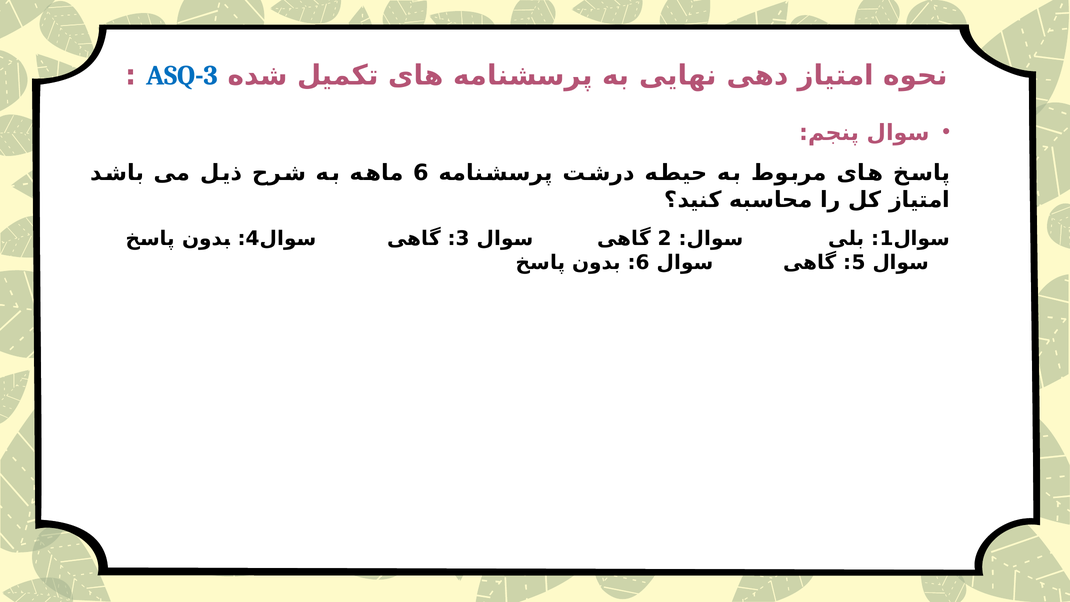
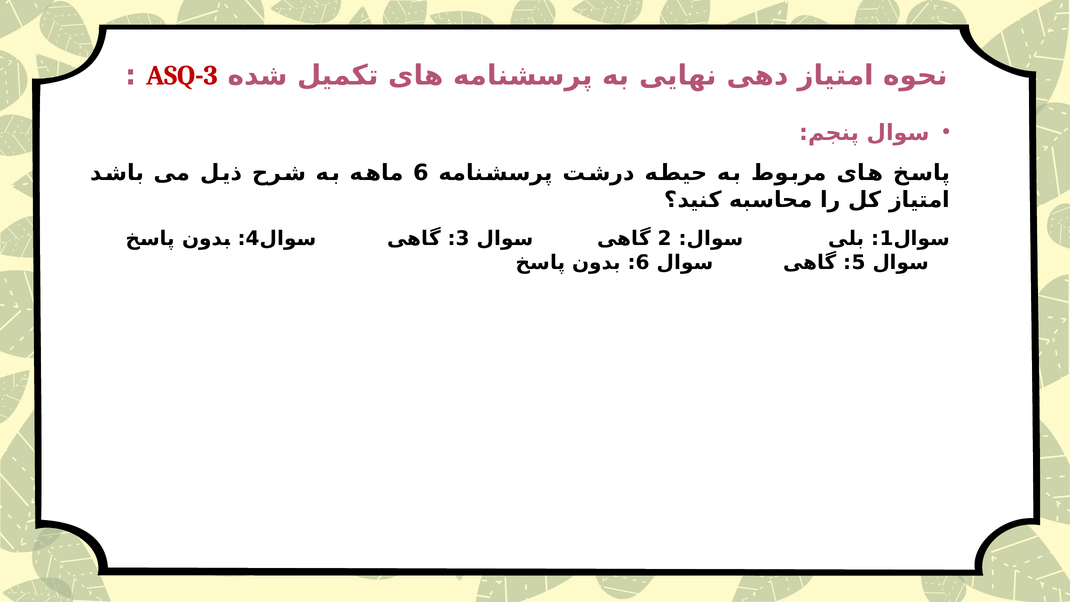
ASQ-3 colour: blue -> red (182, 76)
